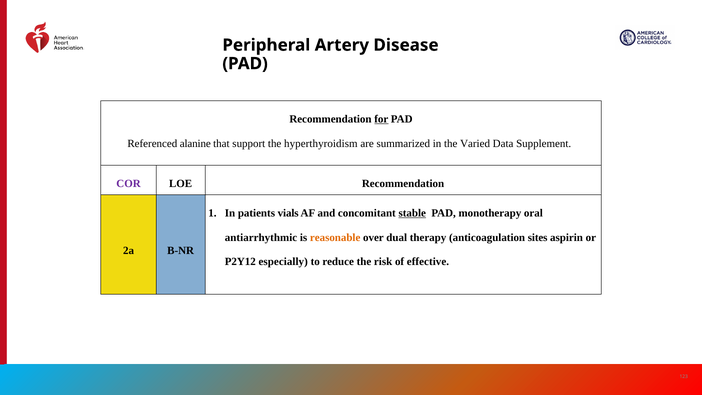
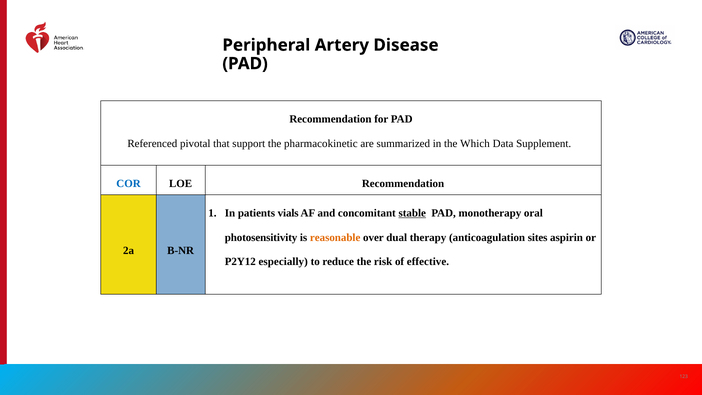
for underline: present -> none (381, 119)
alanine: alanine -> pivotal (195, 143)
hyperthyroidism: hyperthyroidism -> pharmacokinetic (321, 143)
Varied: Varied -> Which (475, 143)
COR colour: purple -> blue (129, 184)
antiarrhythmic: antiarrhythmic -> photosensitivity (261, 237)
